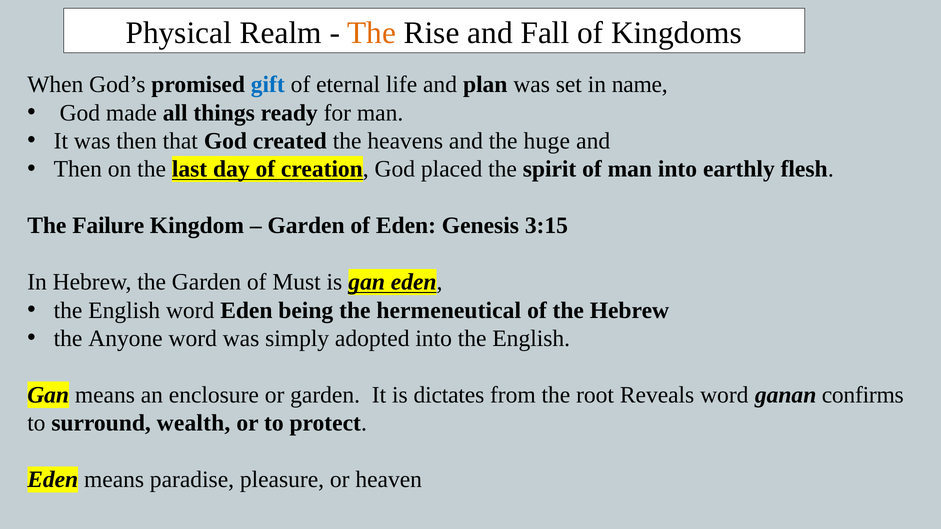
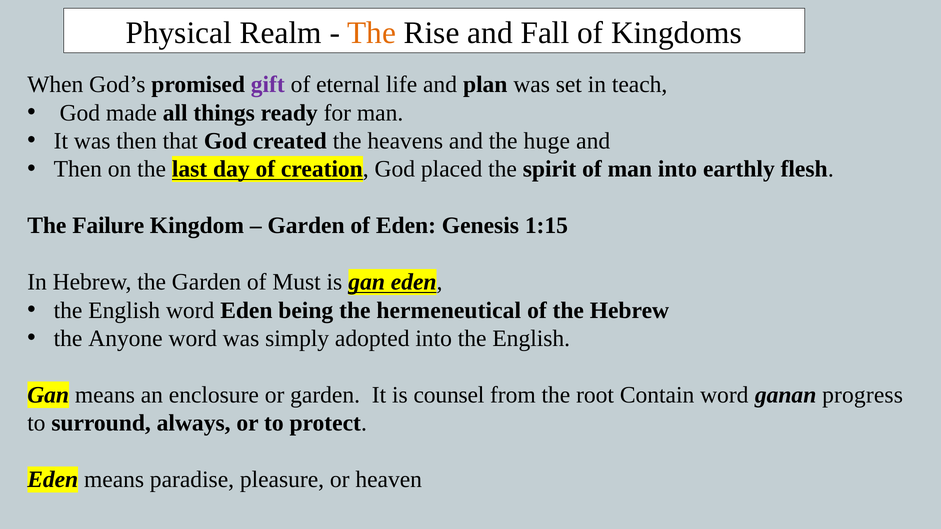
gift colour: blue -> purple (268, 85)
name: name -> teach (640, 85)
3:15: 3:15 -> 1:15 (546, 226)
dictates: dictates -> counsel (449, 395)
Reveals: Reveals -> Contain (657, 395)
confirms: confirms -> progress (863, 395)
wealth: wealth -> always (194, 423)
